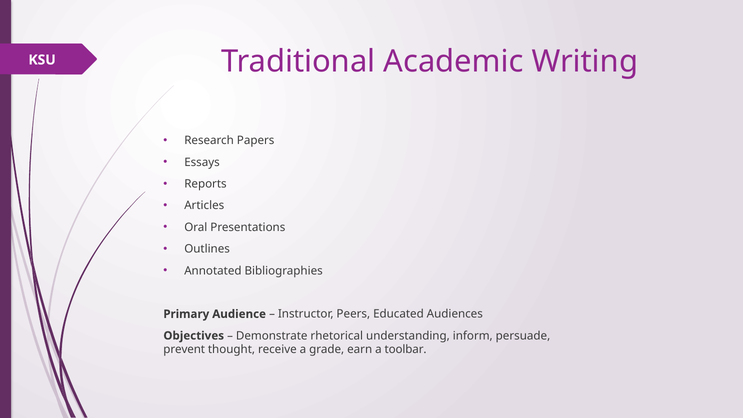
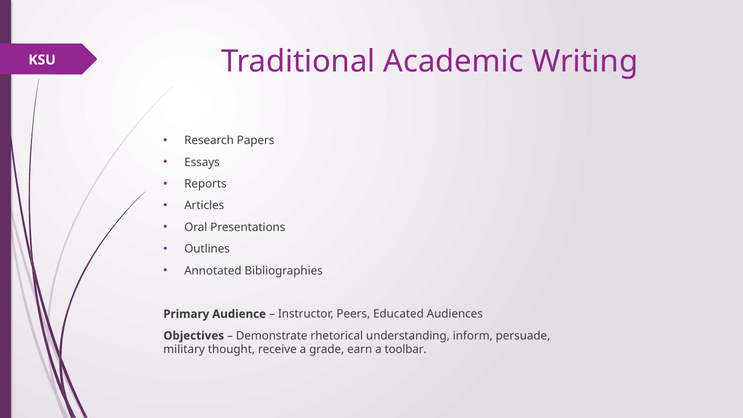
prevent: prevent -> military (184, 350)
